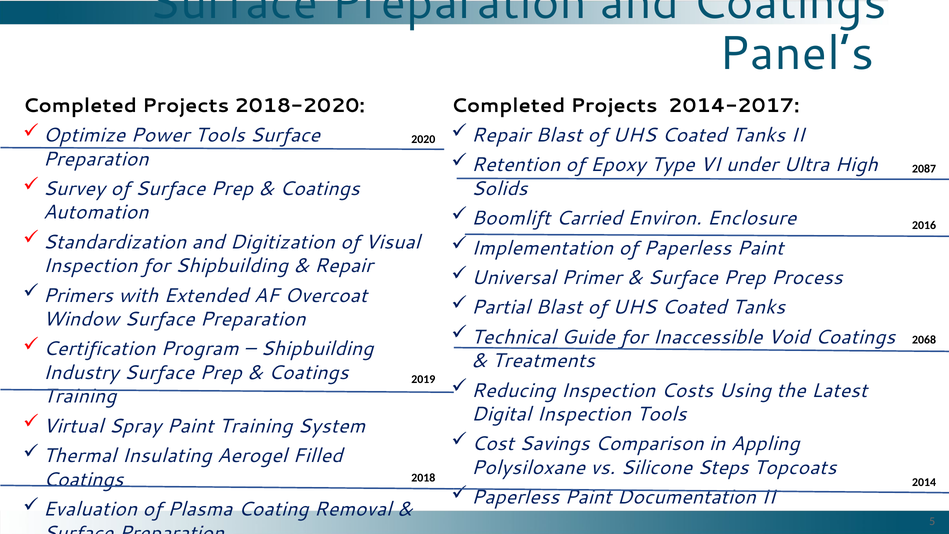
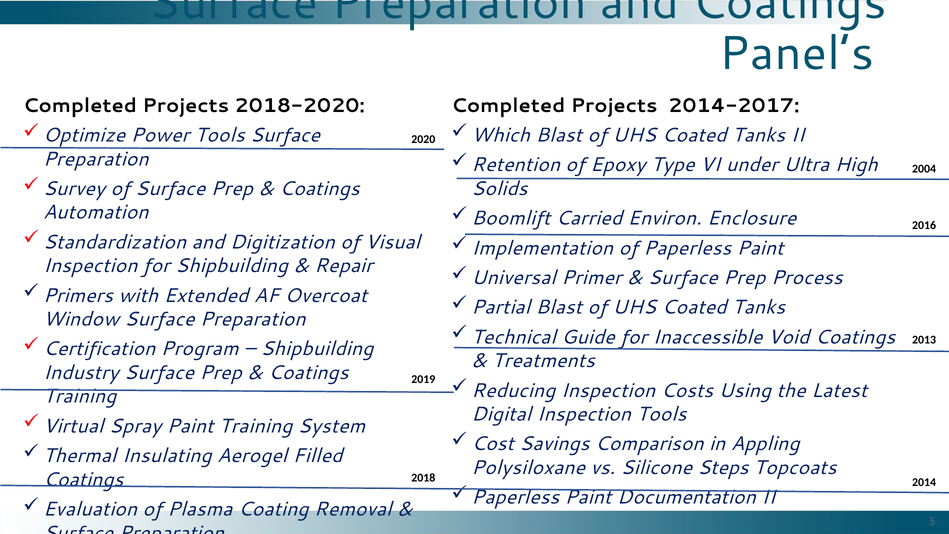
Repair: Repair -> Which (501, 135)
2087: 2087 -> 2004 (924, 169)
2068: 2068 -> 2013 (924, 340)
